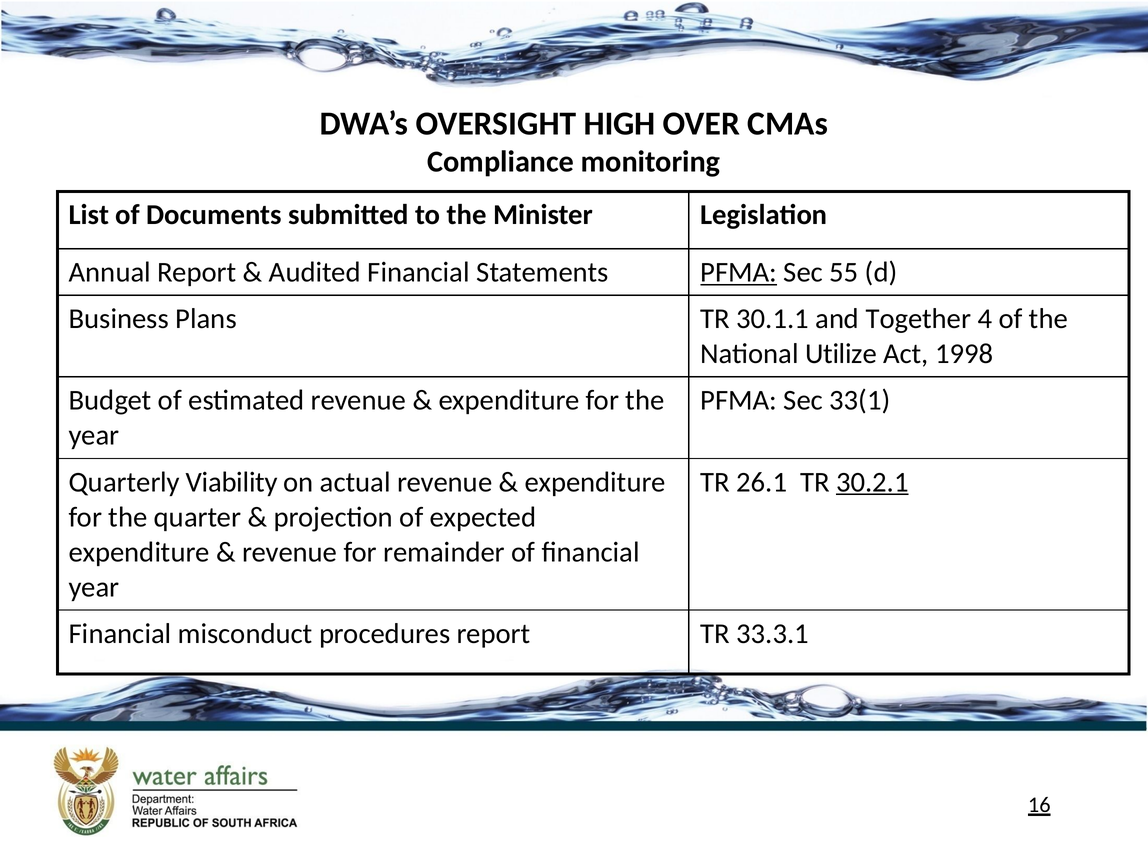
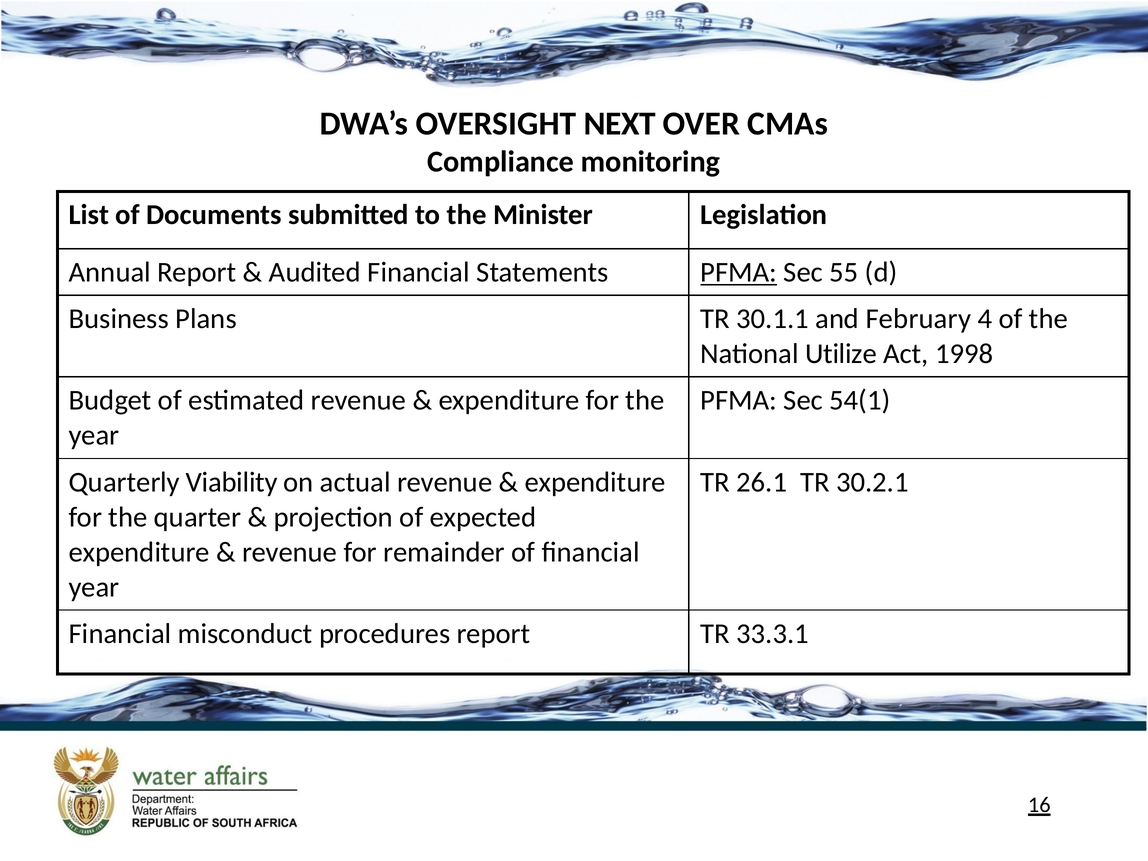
HIGH: HIGH -> NEXT (620, 124)
Together: Together -> February (918, 319)
33(1: 33(1 -> 54(1 (860, 400)
30.2.1 underline: present -> none (872, 482)
